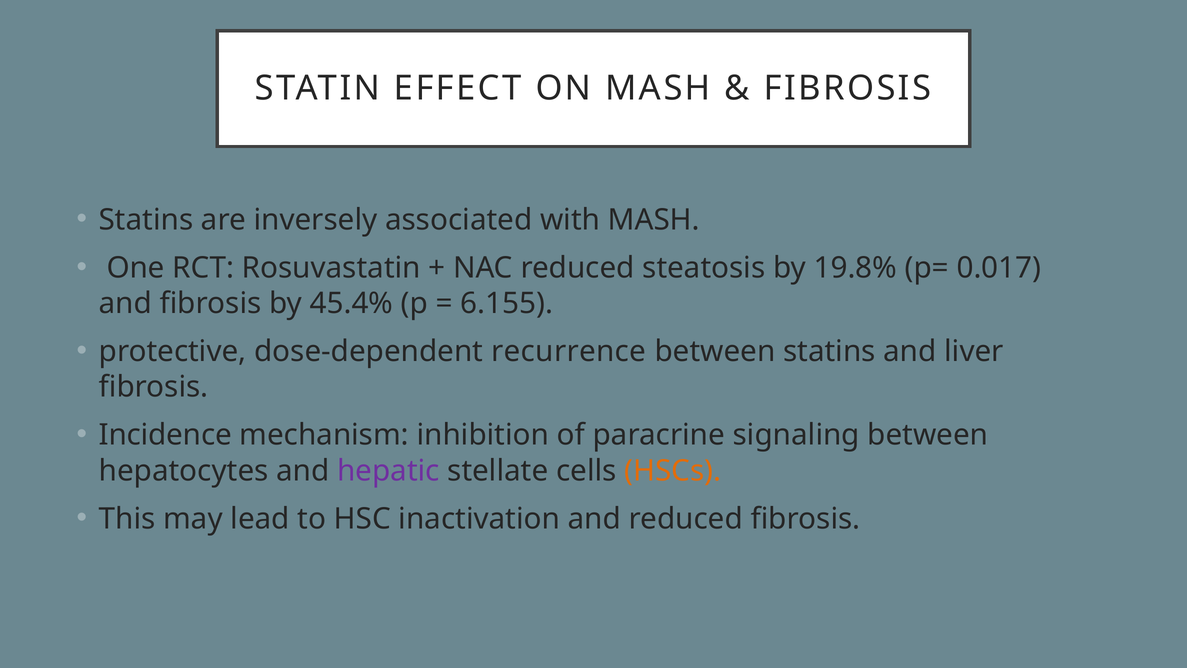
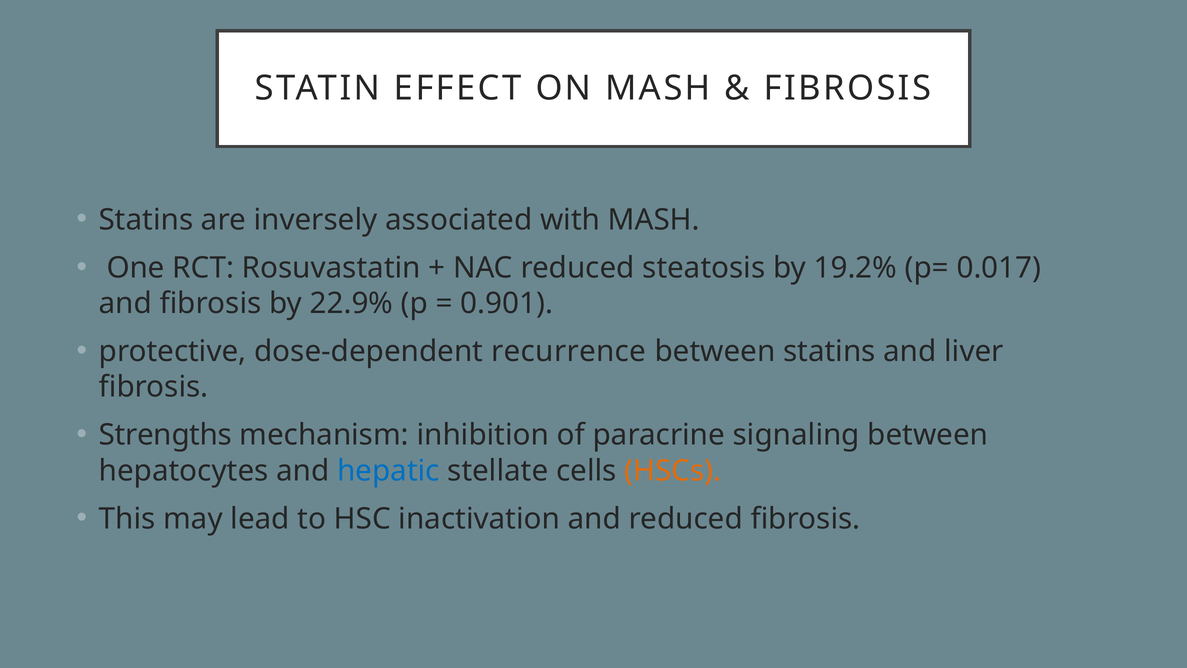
19.8%: 19.8% -> 19.2% (855, 268)
45.4%: 45.4% -> 22.9% (351, 303)
6.155: 6.155 -> 0.901 (507, 303)
Incidence: Incidence -> Strengths (165, 435)
hepatic colour: purple -> blue (388, 471)
